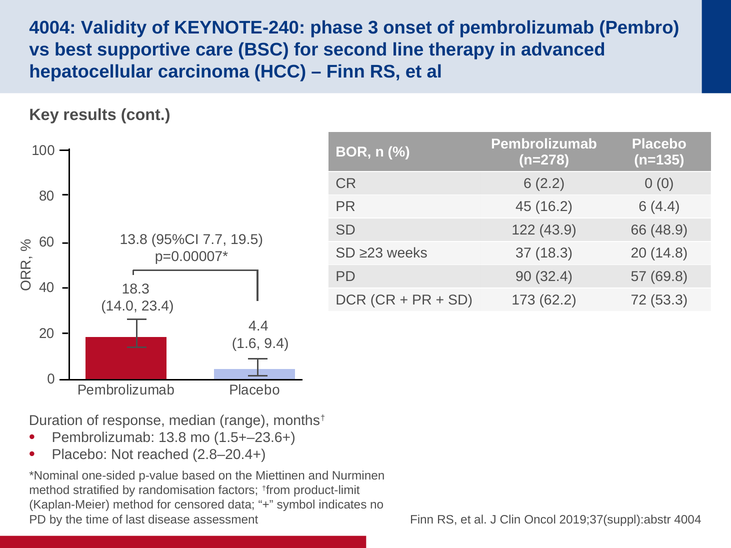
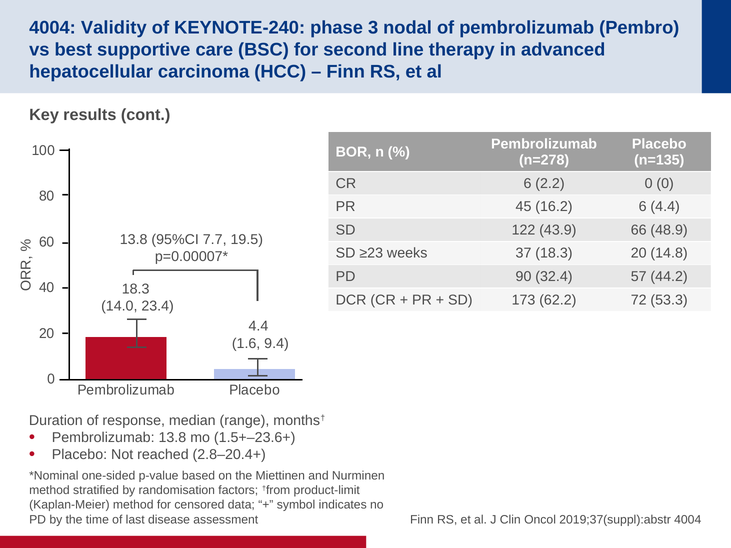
onset: onset -> nodal (408, 28)
69.8: 69.8 -> 44.2 (669, 277)
